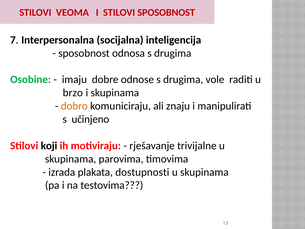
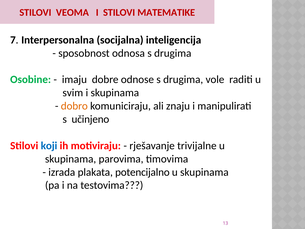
STILOVI SPOSOBNOST: SPOSOBNOST -> MATEMATIKE (166, 13)
brzo: brzo -> svim (73, 93)
koji colour: black -> blue (49, 146)
dostupnosti: dostupnosti -> potencijalno (142, 172)
